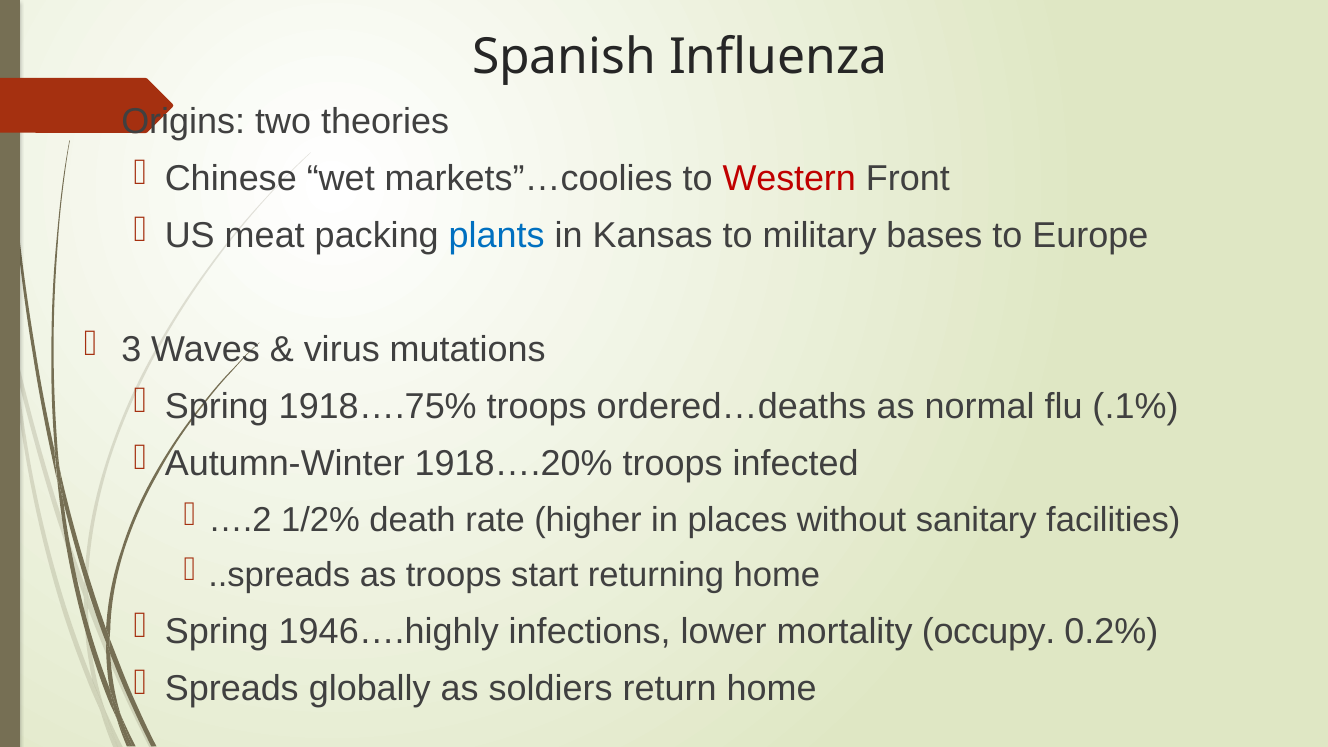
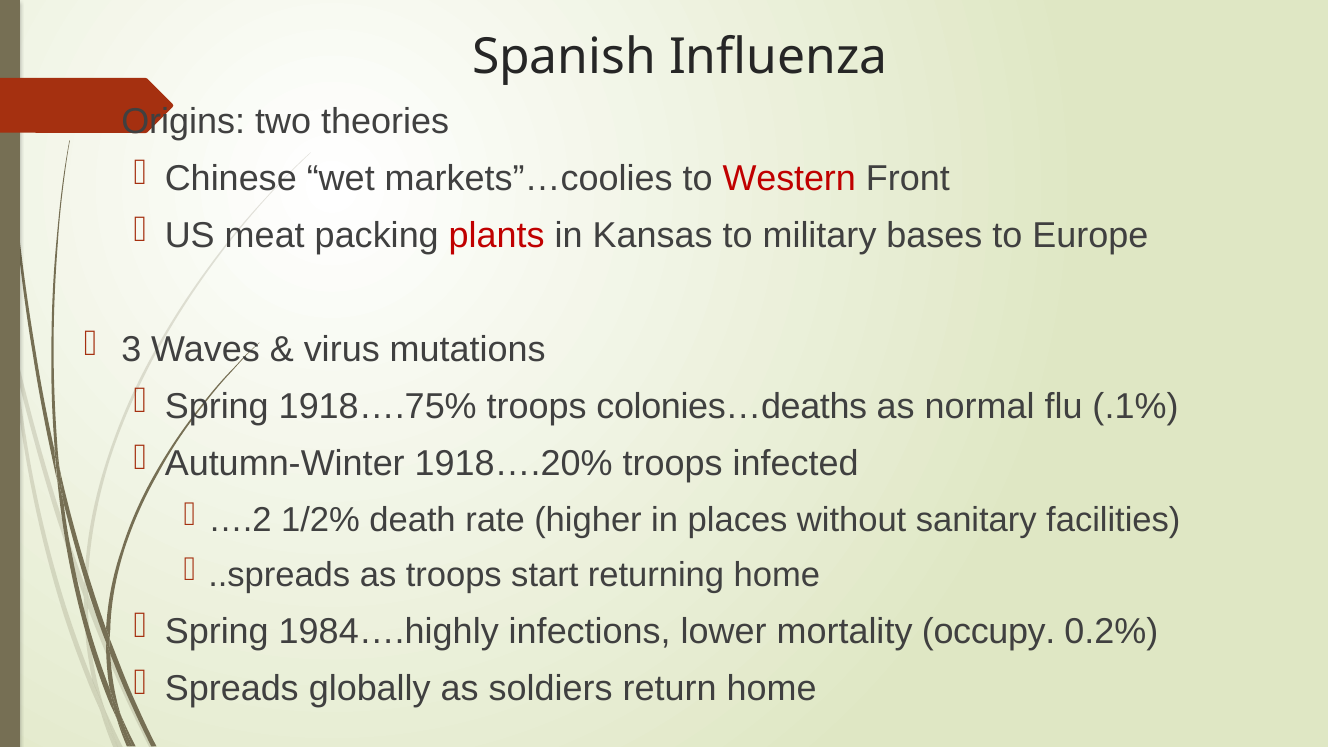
plants colour: blue -> red (497, 236)
ordered…deaths: ordered…deaths -> colonies…deaths (732, 407)
1946….highly: 1946….highly -> 1984….highly (389, 631)
